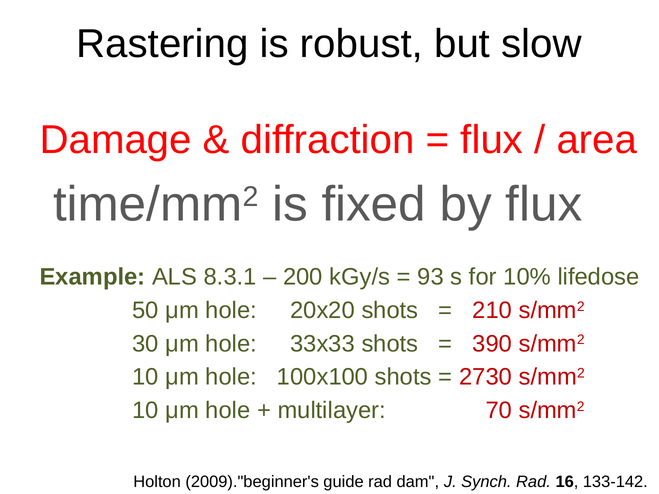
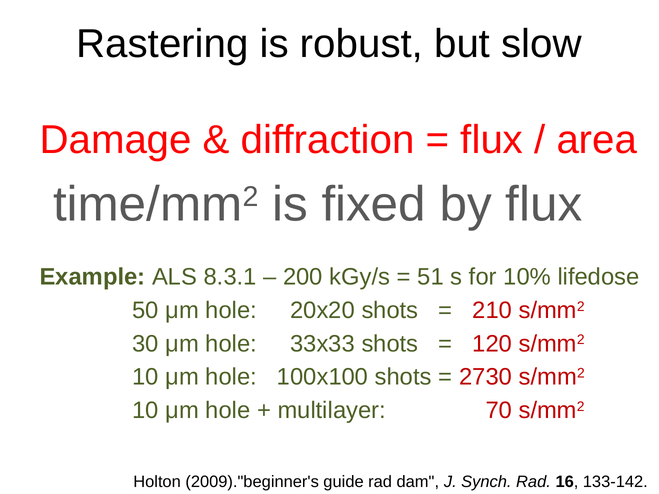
93: 93 -> 51 (431, 277)
390: 390 -> 120 (492, 344)
